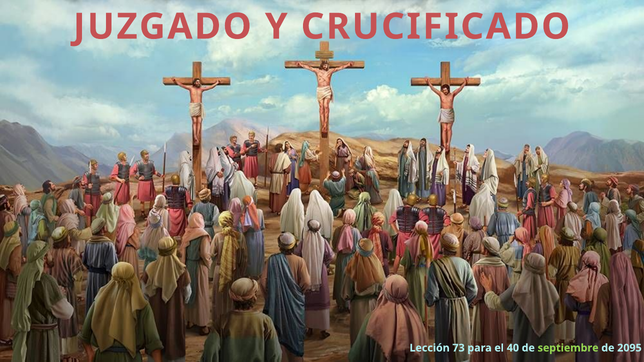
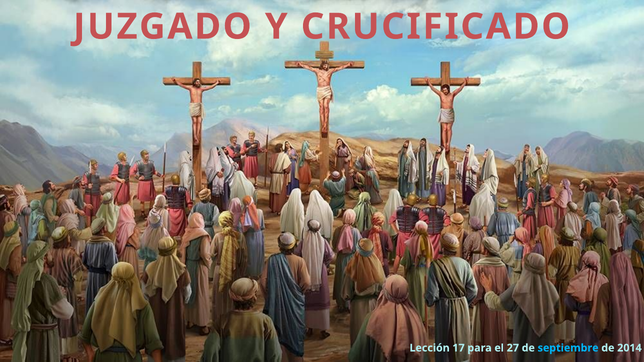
73: 73 -> 17 (459, 348)
40: 40 -> 27 (513, 348)
septiembre colour: light green -> light blue (568, 348)
2095: 2095 -> 2014 (629, 348)
